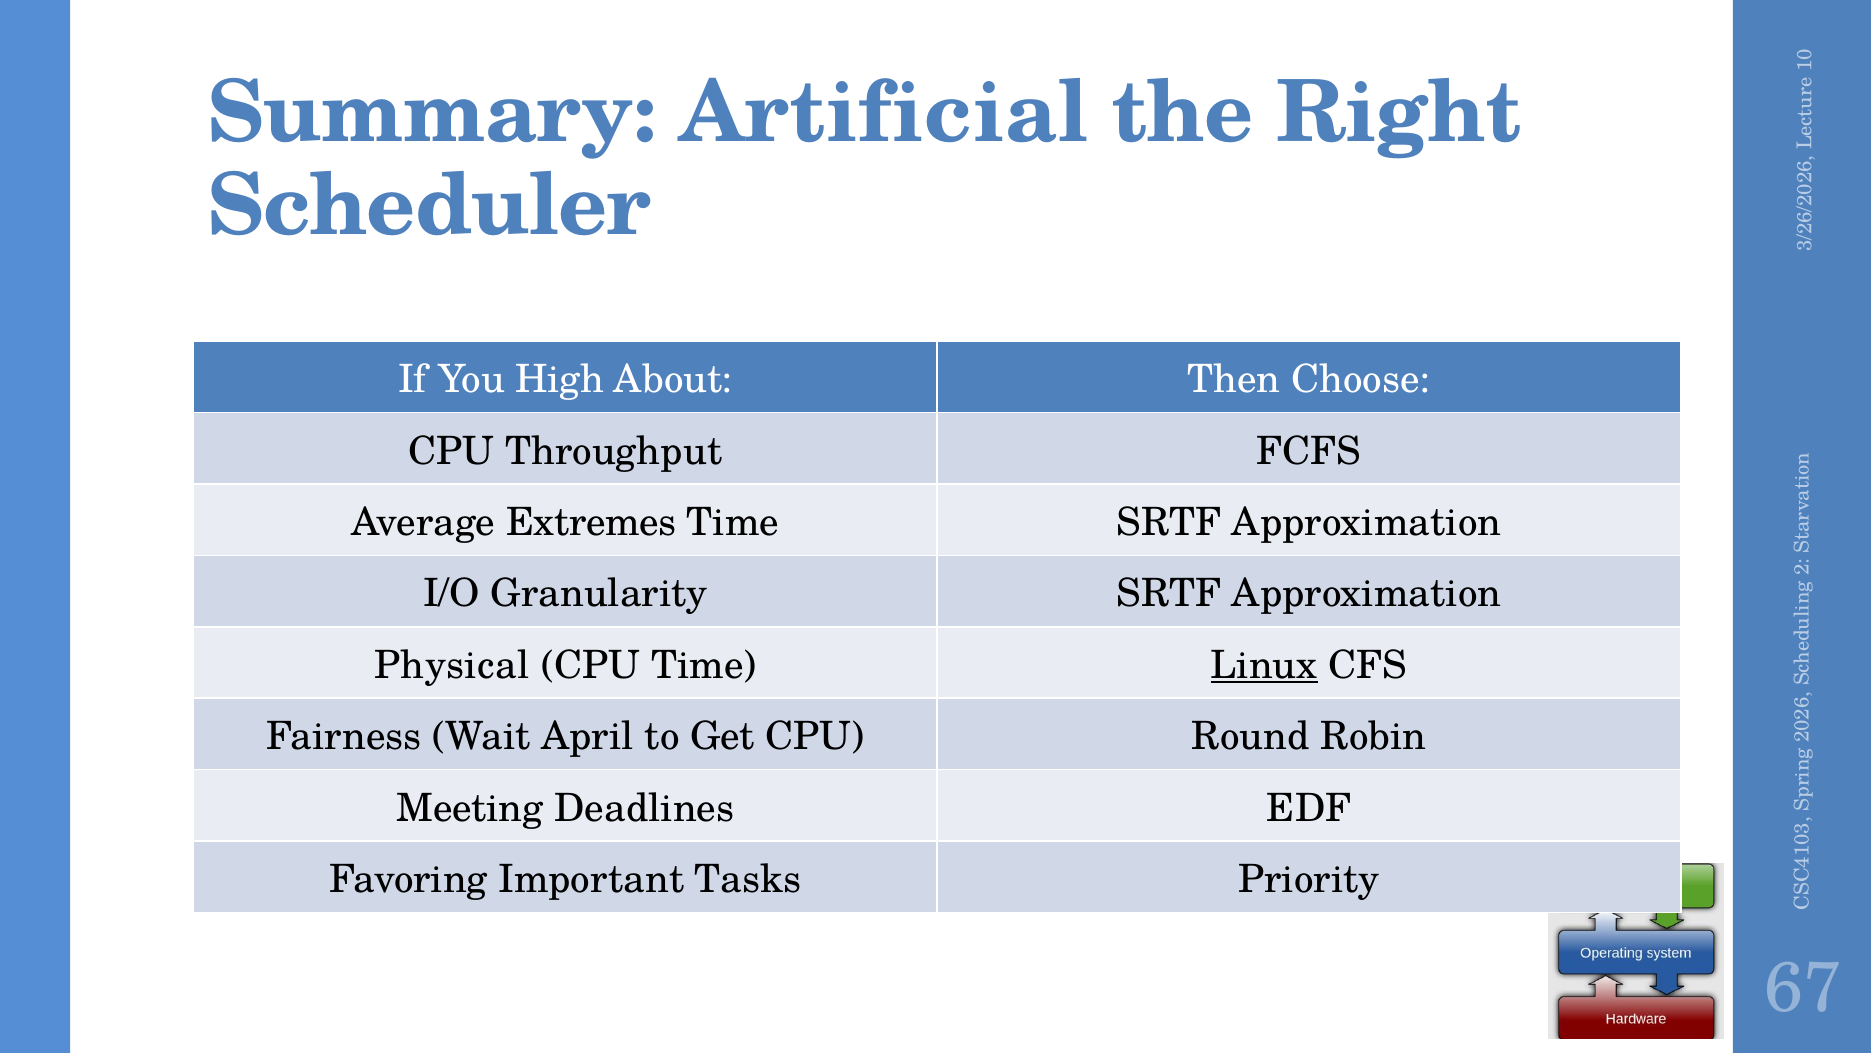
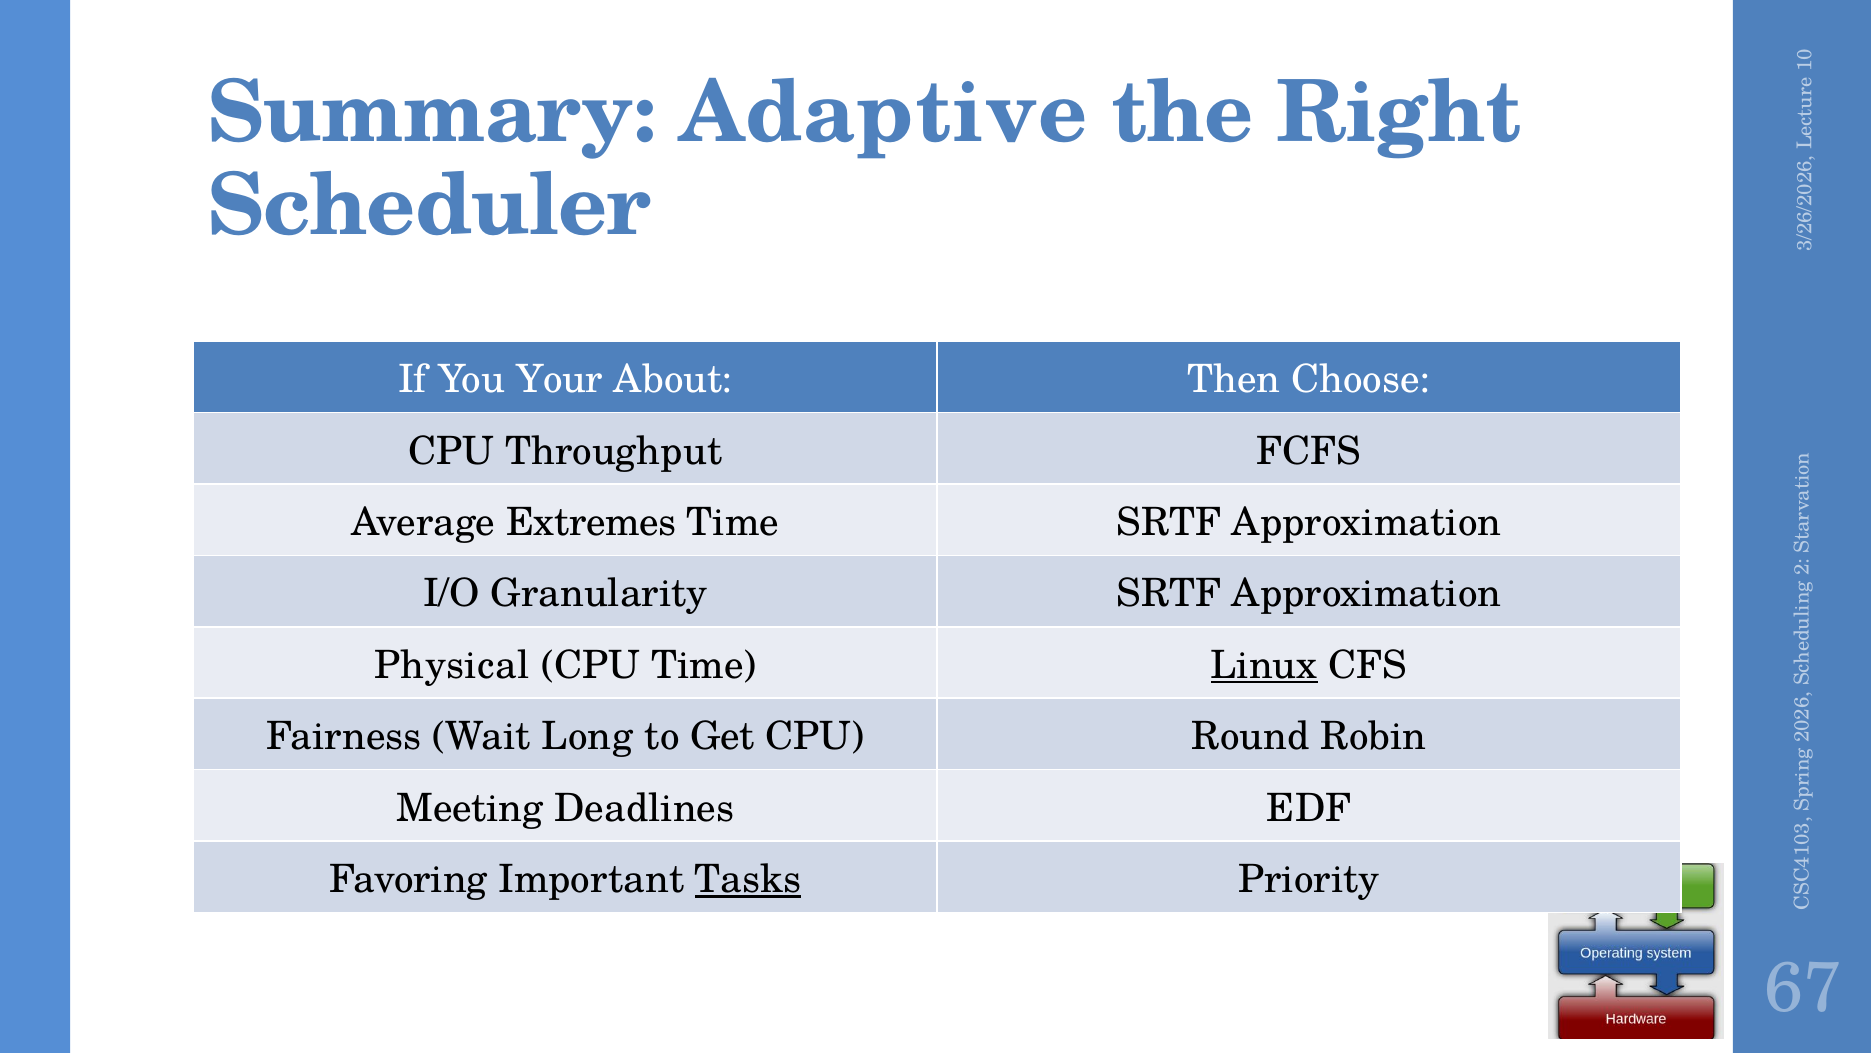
Artificial: Artificial -> Adaptive (884, 113)
High: High -> Your (560, 380)
April: April -> Long (587, 736)
Tasks underline: none -> present (748, 879)
